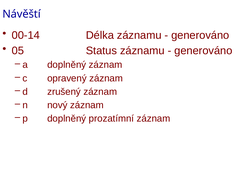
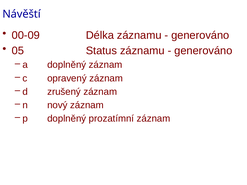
00-14: 00-14 -> 00-09 (26, 35)
